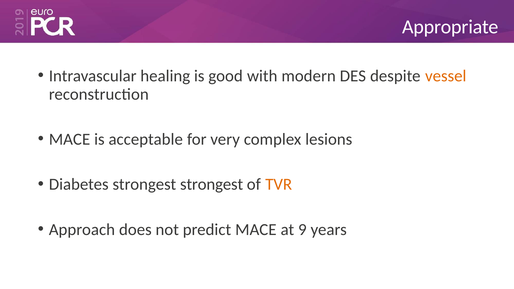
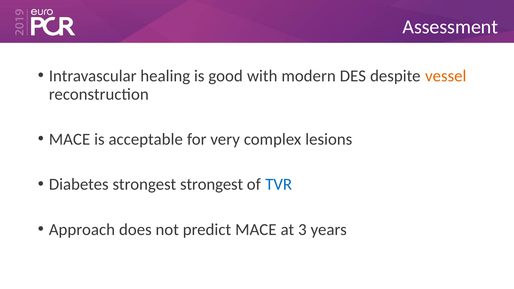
Appropriate: Appropriate -> Assessment (450, 27)
TVR colour: orange -> blue (279, 185)
9: 9 -> 3 (302, 230)
